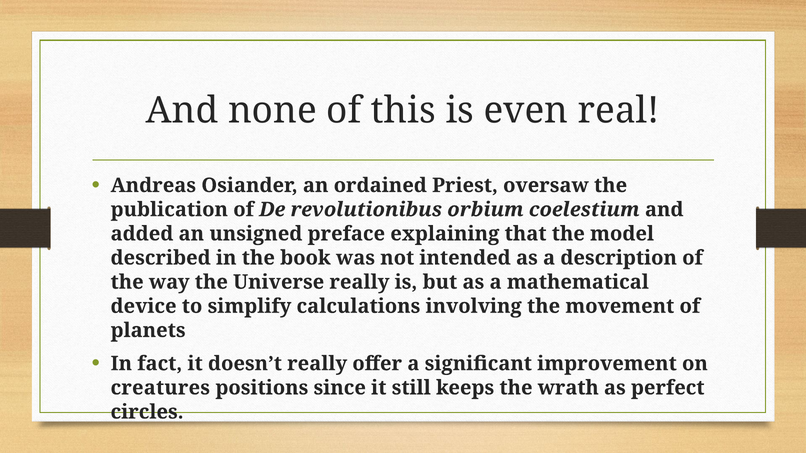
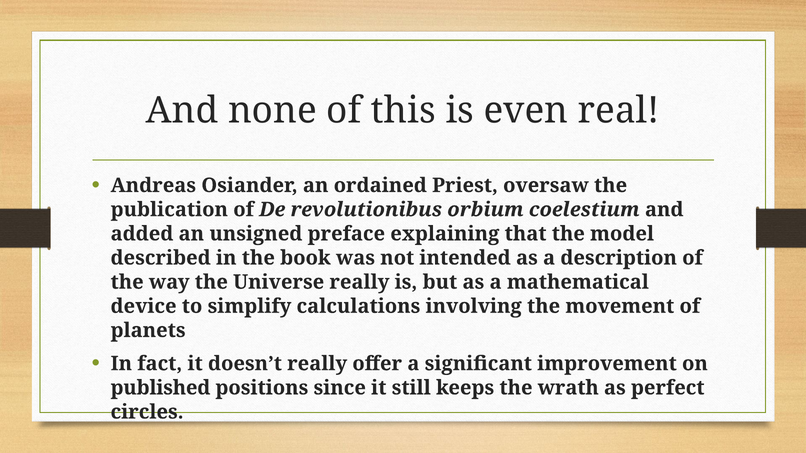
creatures: creatures -> published (160, 388)
